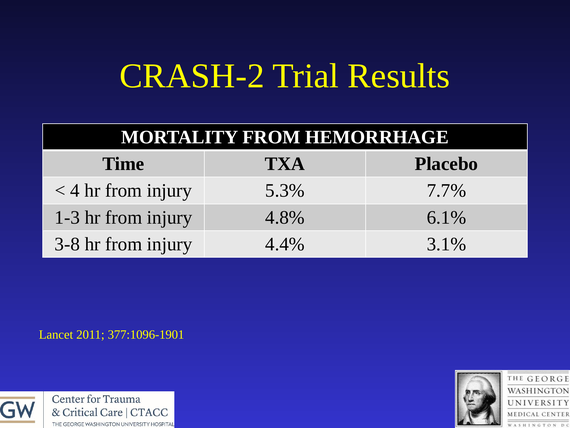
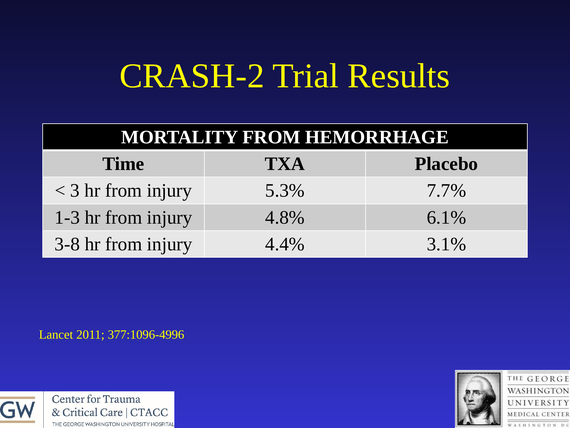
4: 4 -> 3 (75, 190)
377:1096-1901: 377:1096-1901 -> 377:1096-4996 (146, 334)
